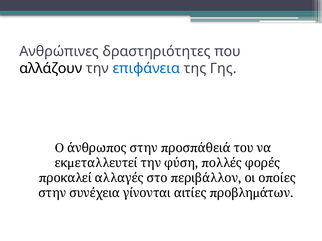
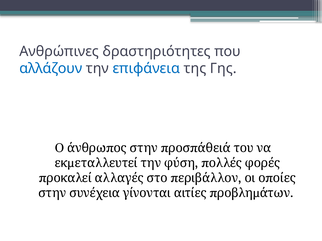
αλλάζουν colour: black -> blue (51, 69)
